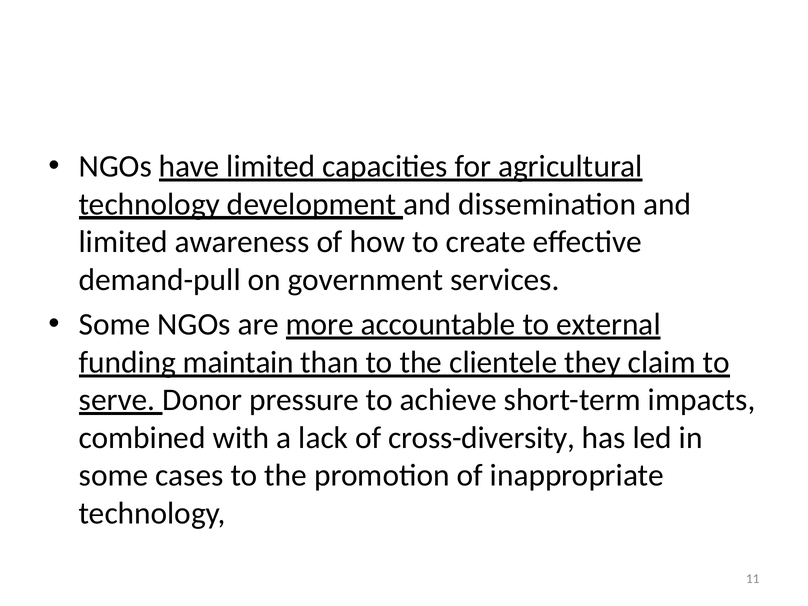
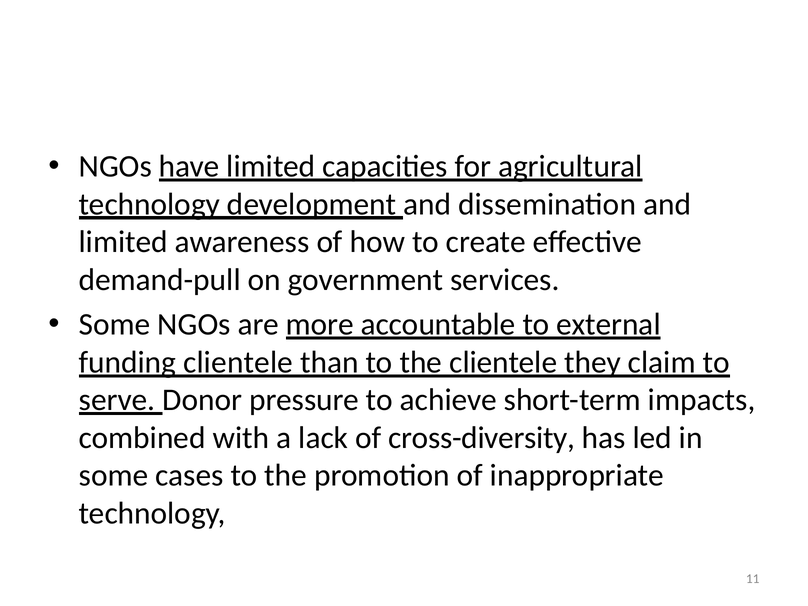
funding maintain: maintain -> clientele (238, 362)
